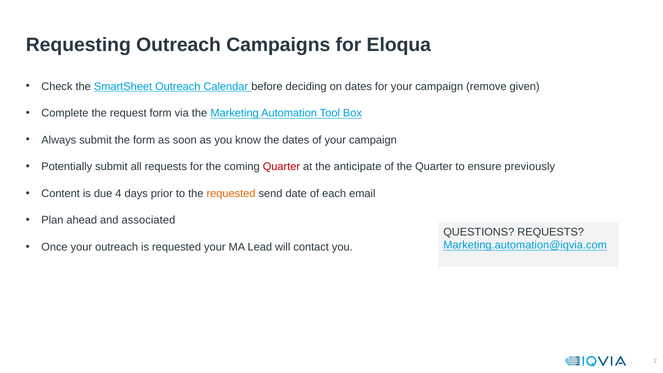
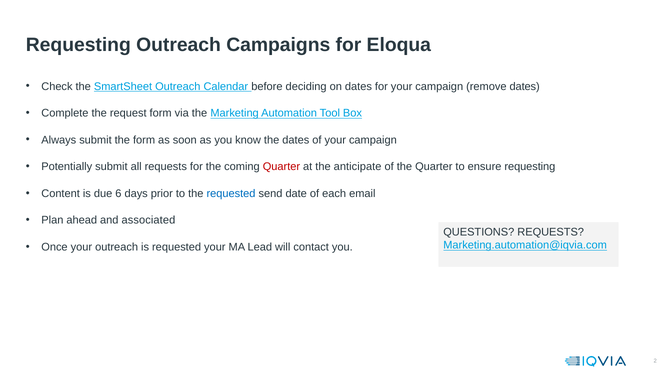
remove given: given -> dates (525, 86)
ensure previously: previously -> requesting (530, 167)
4: 4 -> 6 (118, 194)
requested colour: orange -> blue (231, 194)
